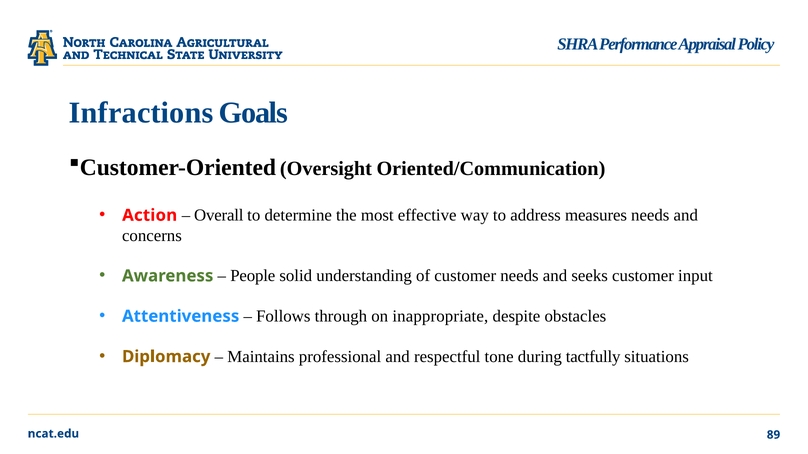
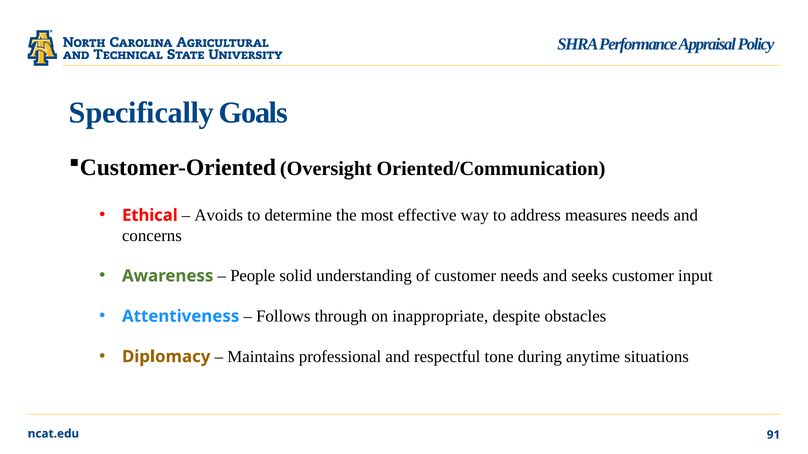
Infractions: Infractions -> Specifically (141, 113)
Action: Action -> Ethical (150, 216)
Overall: Overall -> Avoids (219, 216)
tactfully: tactfully -> anytime (593, 357)
89: 89 -> 91 (773, 435)
